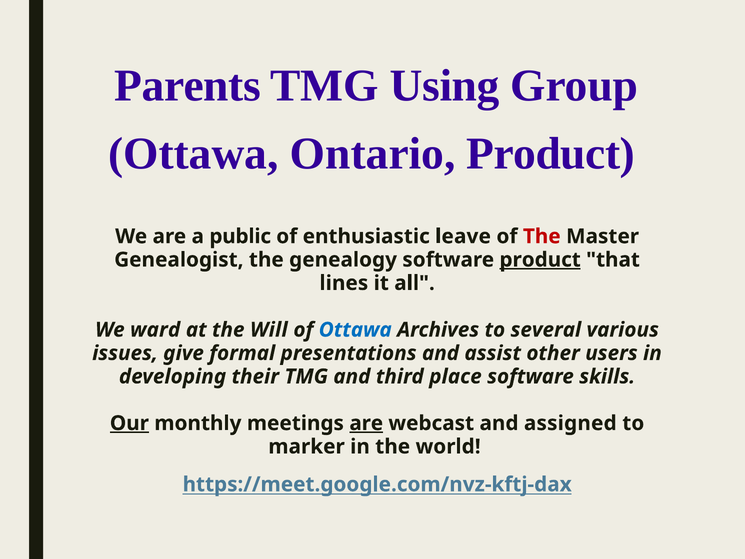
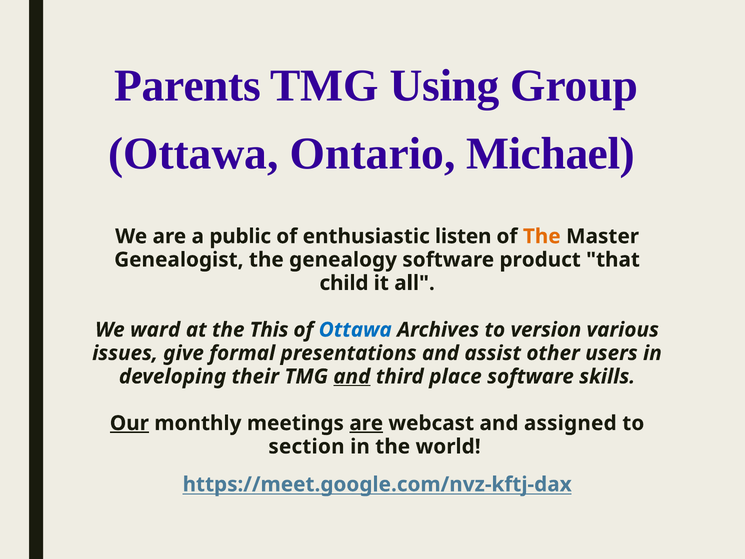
Ontario Product: Product -> Michael (551, 154)
leave: leave -> listen (463, 236)
The colour: red -> orange (542, 236)
product underline: present -> none (540, 260)
lines: lines -> child (344, 283)
Will: Will -> This (269, 330)
several: several -> version (546, 330)
and underline: none -> present (352, 376)
marker: marker -> section (306, 446)
